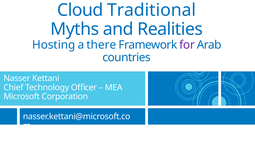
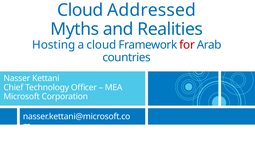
Traditional: Traditional -> Addressed (152, 10)
a there: there -> cloud (101, 45)
for colour: purple -> red (187, 45)
